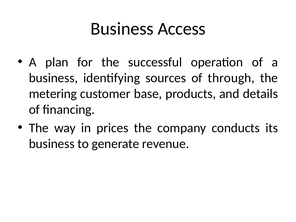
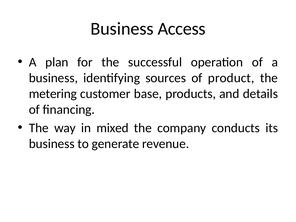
through: through -> product (231, 78)
prices: prices -> mixed (113, 128)
